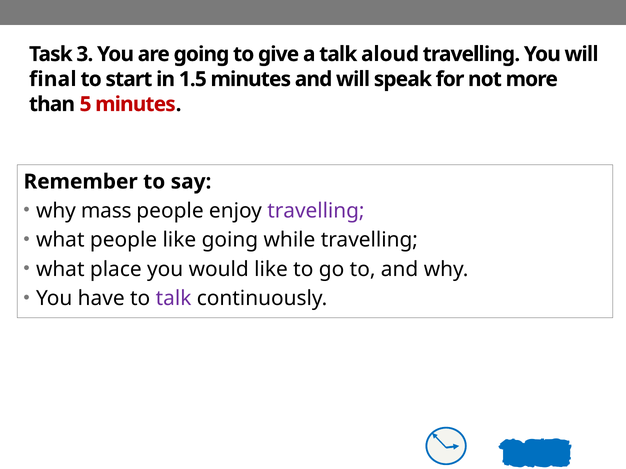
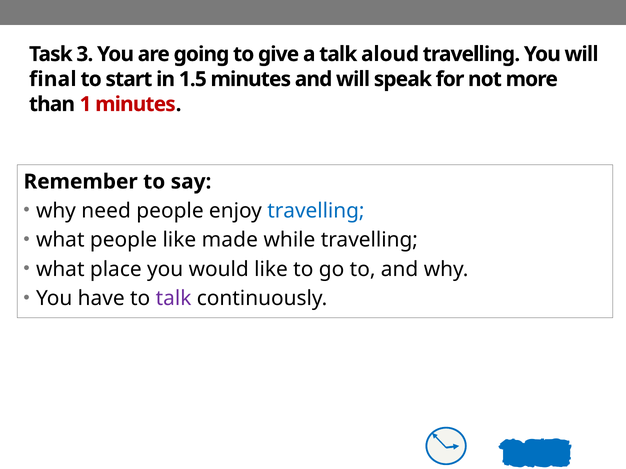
5: 5 -> 1 (86, 104)
mass: mass -> need (106, 211)
travelling colour: purple -> blue (316, 211)
like going: going -> made (230, 240)
